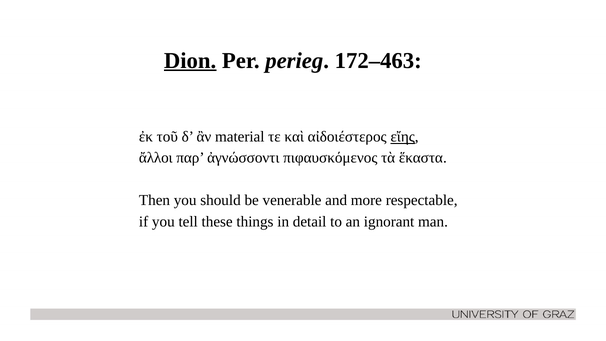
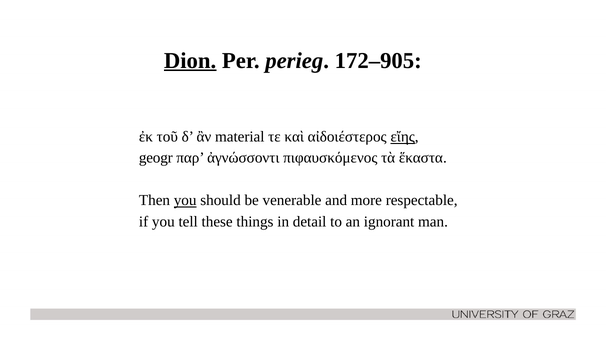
172–463: 172–463 -> 172–905 (378, 61)
ἄλλοι: ἄλλοι -> geogr (156, 158)
you underline: none -> present (185, 200)
